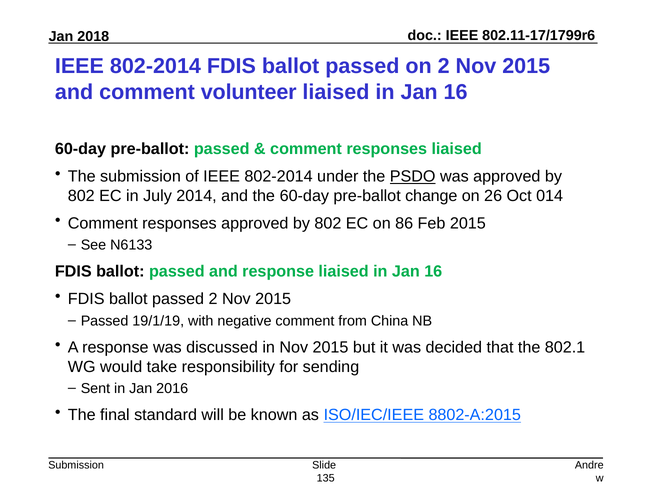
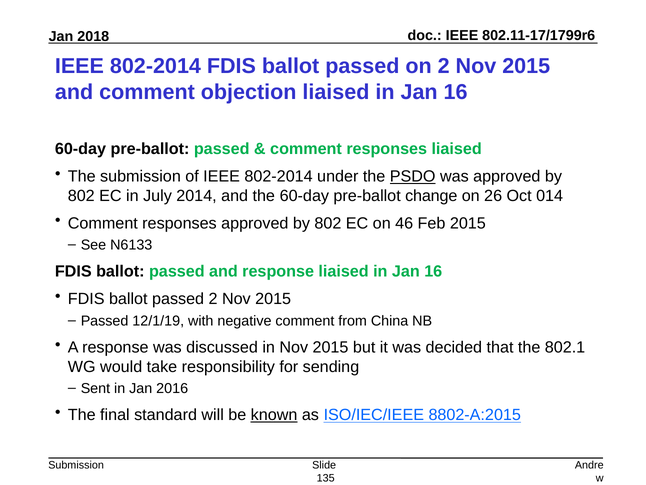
volunteer: volunteer -> objection (249, 92)
86: 86 -> 46 (404, 223)
19/1/19: 19/1/19 -> 12/1/19 (158, 320)
known underline: none -> present (274, 415)
